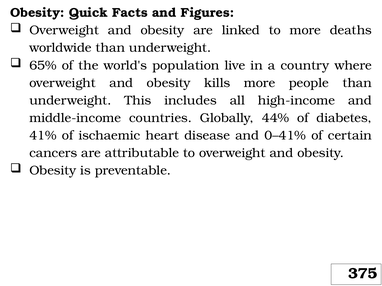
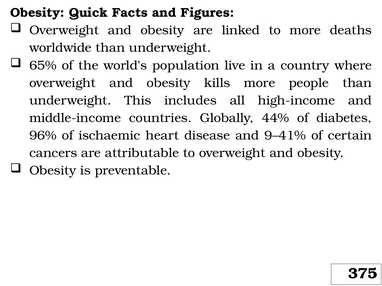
41%: 41% -> 96% (43, 136)
0–41%: 0–41% -> 9–41% (285, 136)
